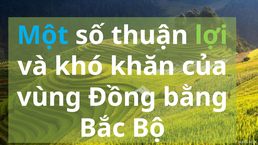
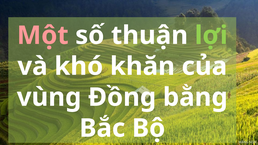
Một colour: light blue -> pink (43, 35)
